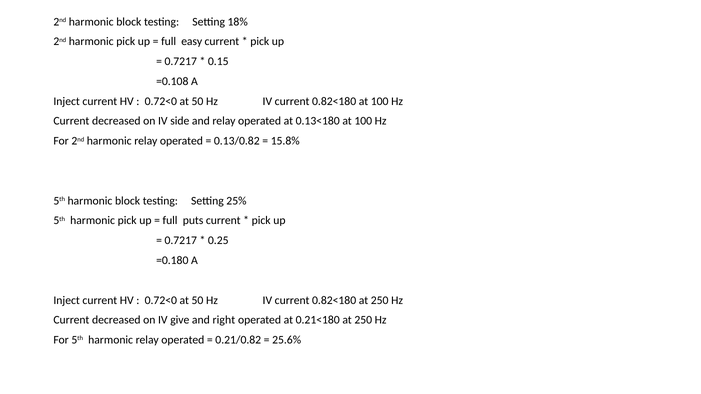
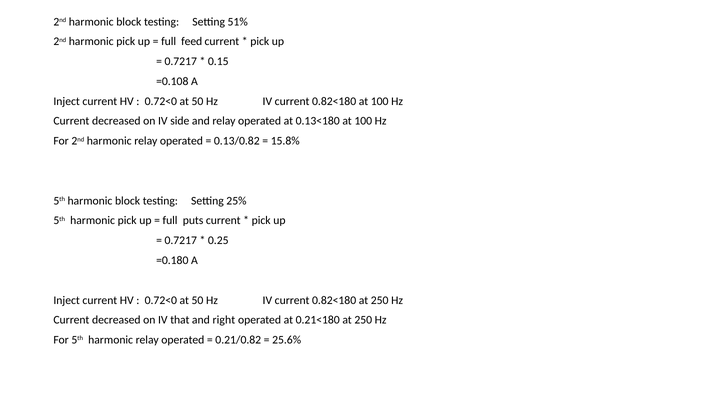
18%: 18% -> 51% (238, 22)
easy: easy -> feed (192, 42)
give: give -> that (180, 320)
